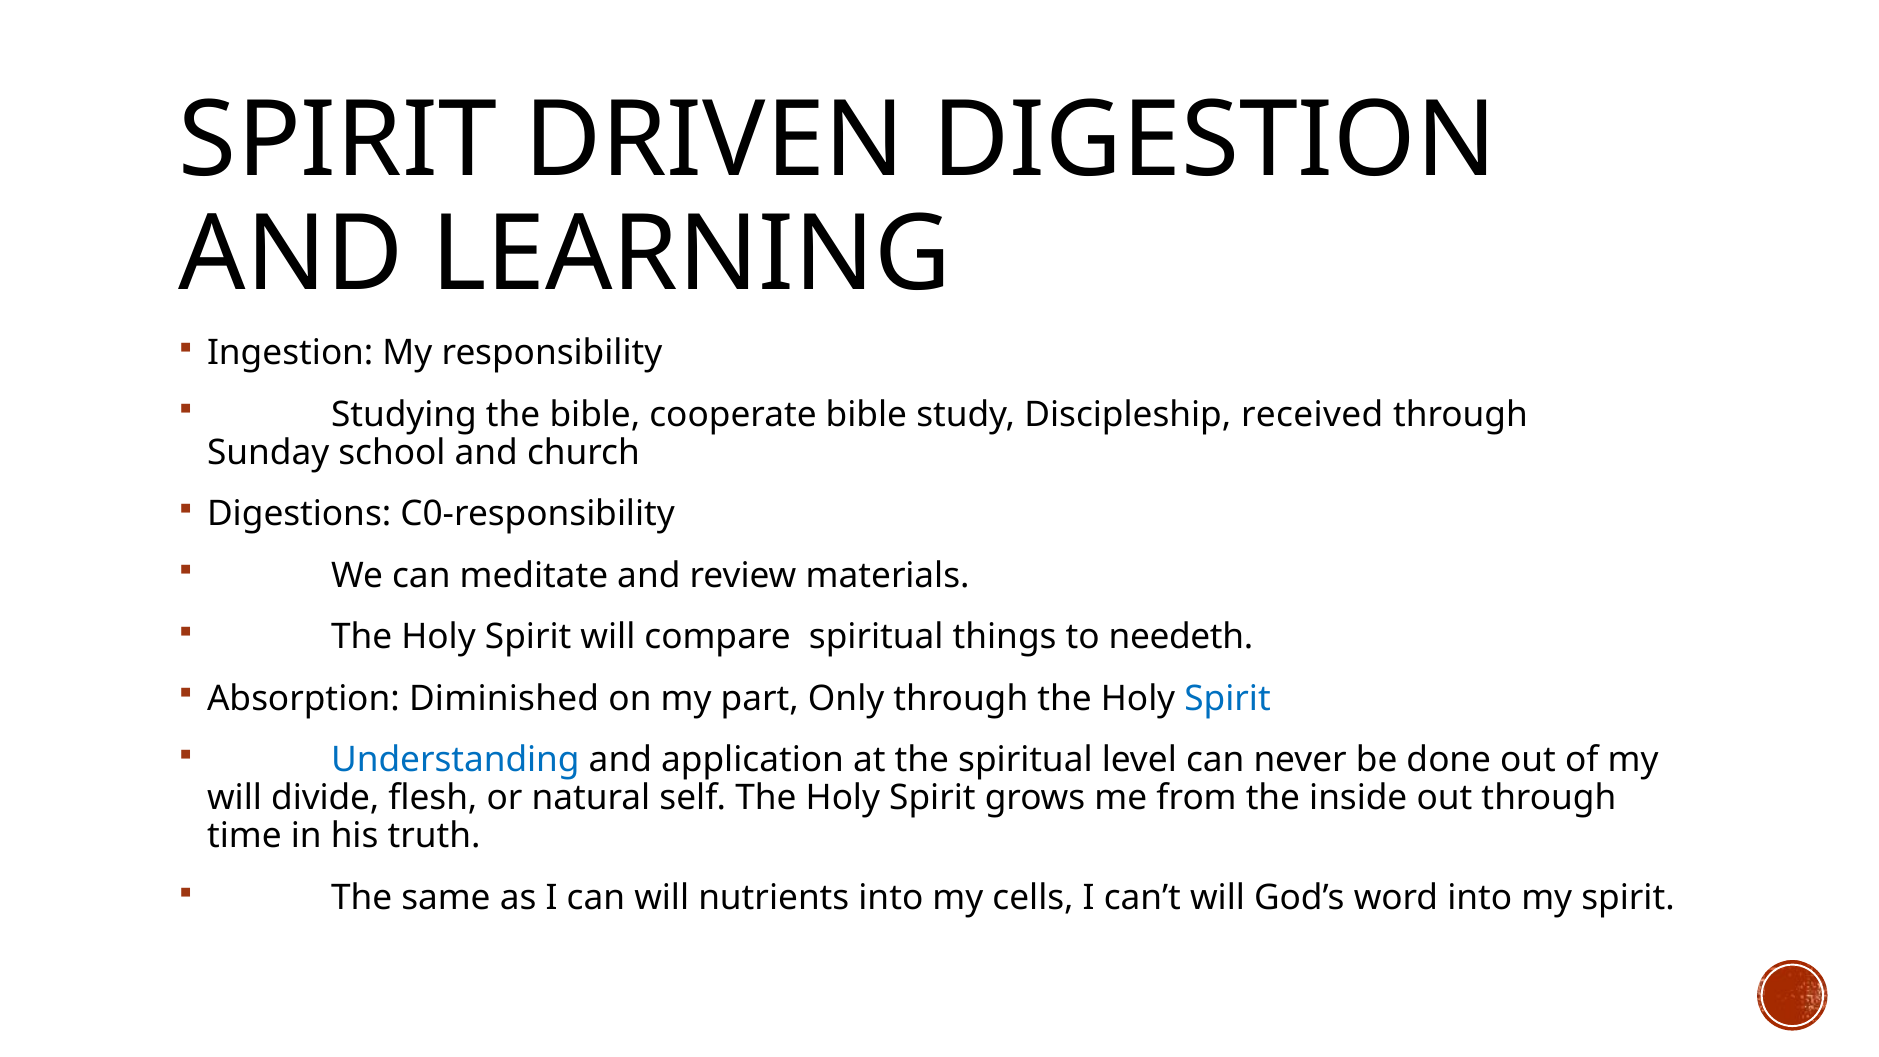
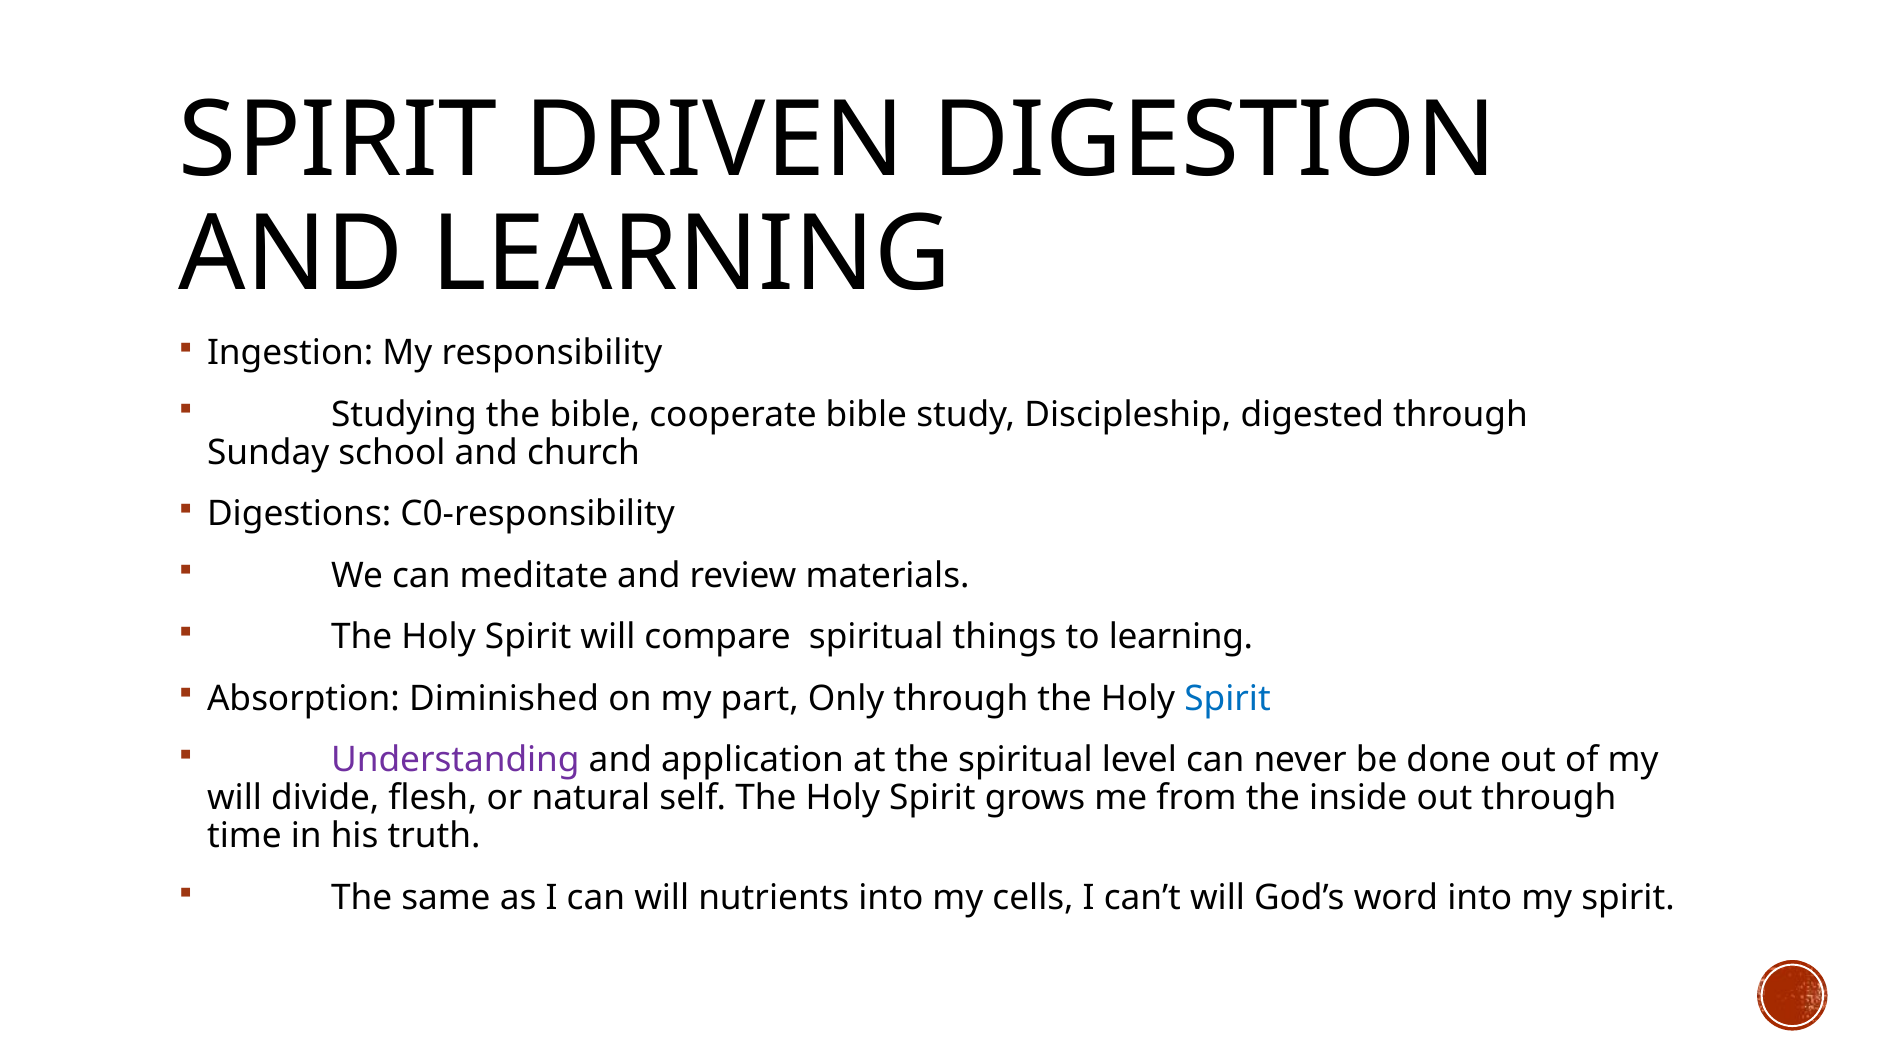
received: received -> digested (1312, 414)
to needeth: needeth -> learning (1181, 637)
Understanding colour: blue -> purple (455, 760)
